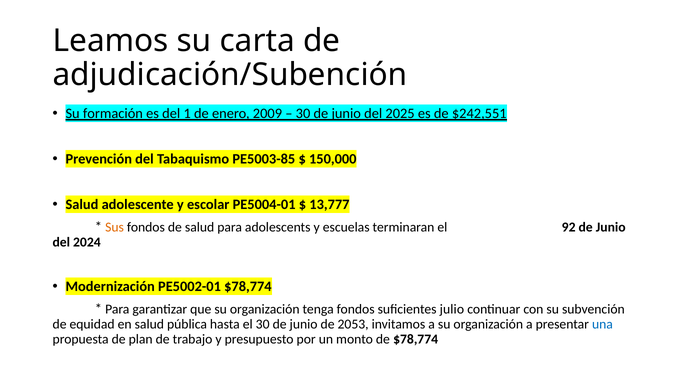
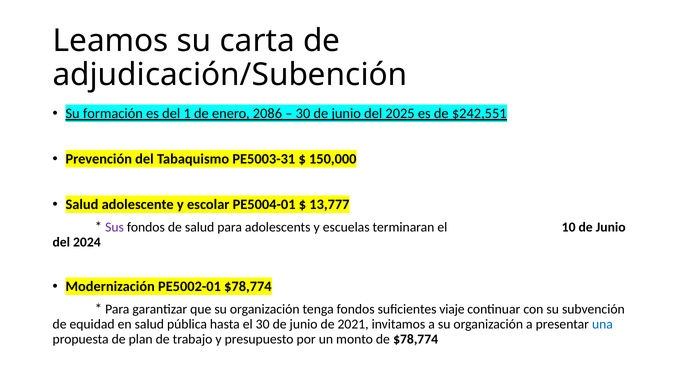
2009: 2009 -> 2086 (267, 114)
PE5003-85: PE5003-85 -> PE5003-31 (264, 159)
Sus colour: orange -> purple (115, 227)
92: 92 -> 10 (569, 227)
julio: julio -> viaje (452, 310)
2053: 2053 -> 2021 (353, 324)
